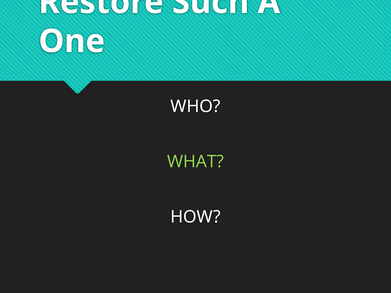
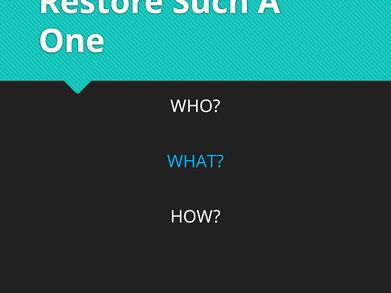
WHAT colour: light green -> light blue (196, 162)
